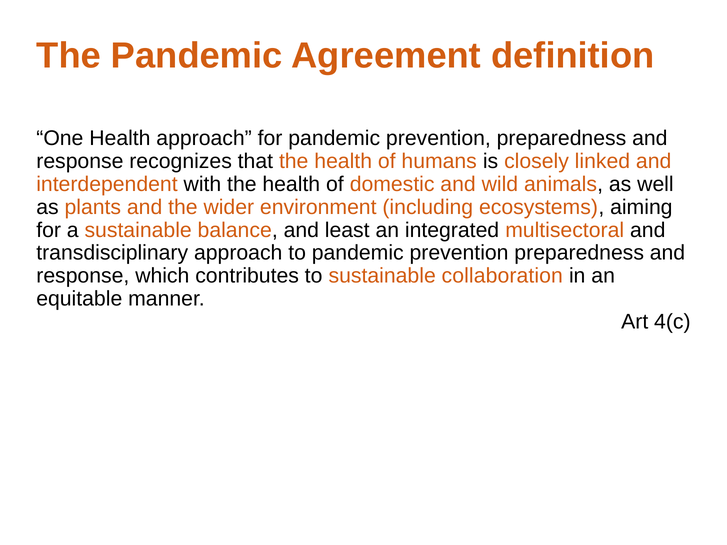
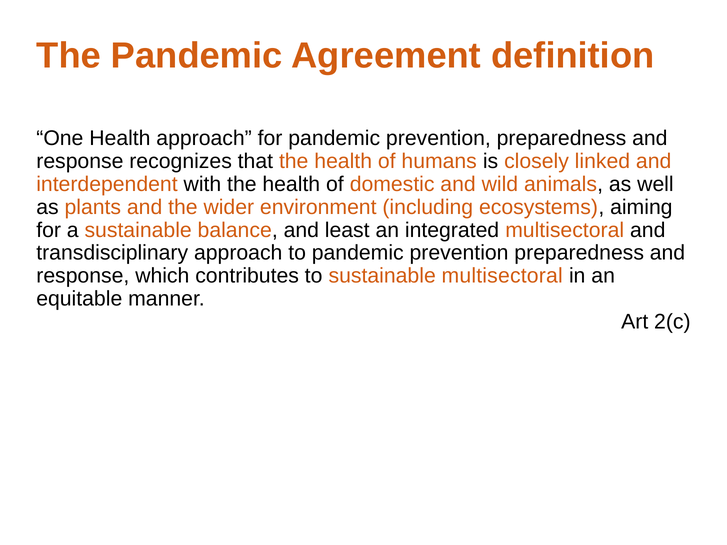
sustainable collaboration: collaboration -> multisectoral (502, 276)
4(c: 4(c -> 2(c (672, 322)
